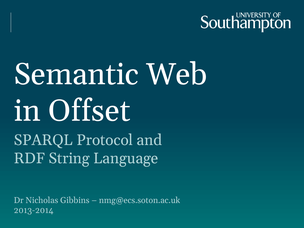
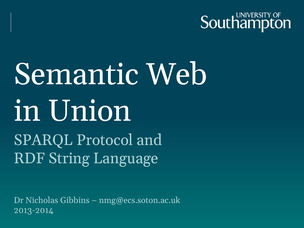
Offset: Offset -> Union (90, 111)
